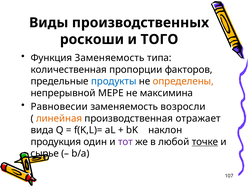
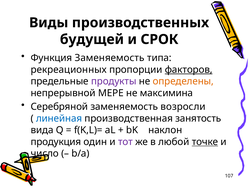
роскоши: роскоши -> будущей (92, 39)
ТОГО: ТОГО -> СРОК (159, 39)
количественная: количественная -> рекреационных (69, 69)
факторов underline: none -> present (189, 69)
продукты colour: blue -> purple (114, 81)
Равновесии: Равновесии -> Серебряной (59, 106)
линейная colour: orange -> blue (59, 118)
отражает: отражает -> занятость (198, 118)
сырье: сырье -> число (45, 153)
